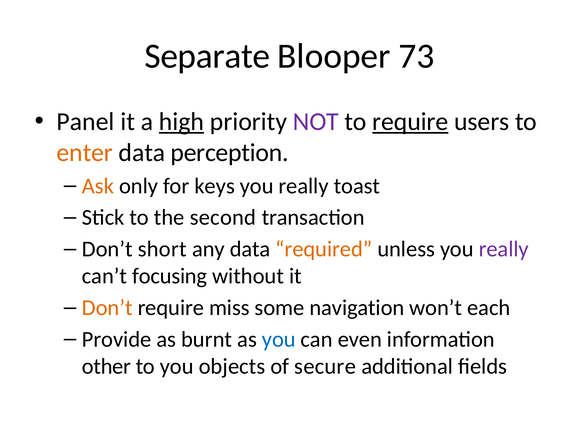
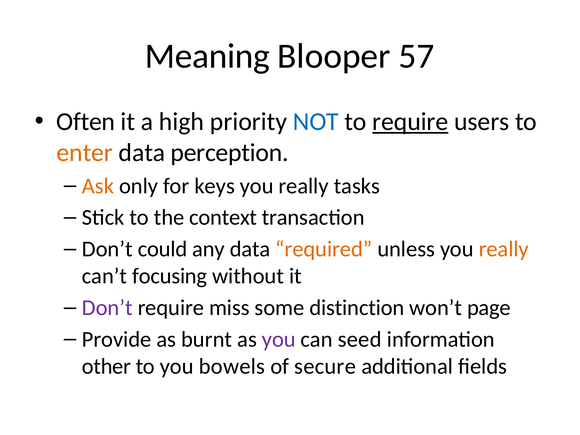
Separate: Separate -> Meaning (207, 56)
73: 73 -> 57 (417, 56)
Panel: Panel -> Often (86, 122)
high underline: present -> none (182, 122)
NOT colour: purple -> blue (316, 122)
toast: toast -> tasks (357, 186)
second: second -> context (223, 218)
short: short -> could (162, 249)
really colour: purple -> orange (504, 249)
Don’t colour: orange -> purple (107, 308)
navigation: navigation -> distinction (357, 308)
each: each -> page (489, 308)
you colour: blue -> purple (279, 339)
even: even -> seed (360, 339)
objects: objects -> bowels (232, 366)
